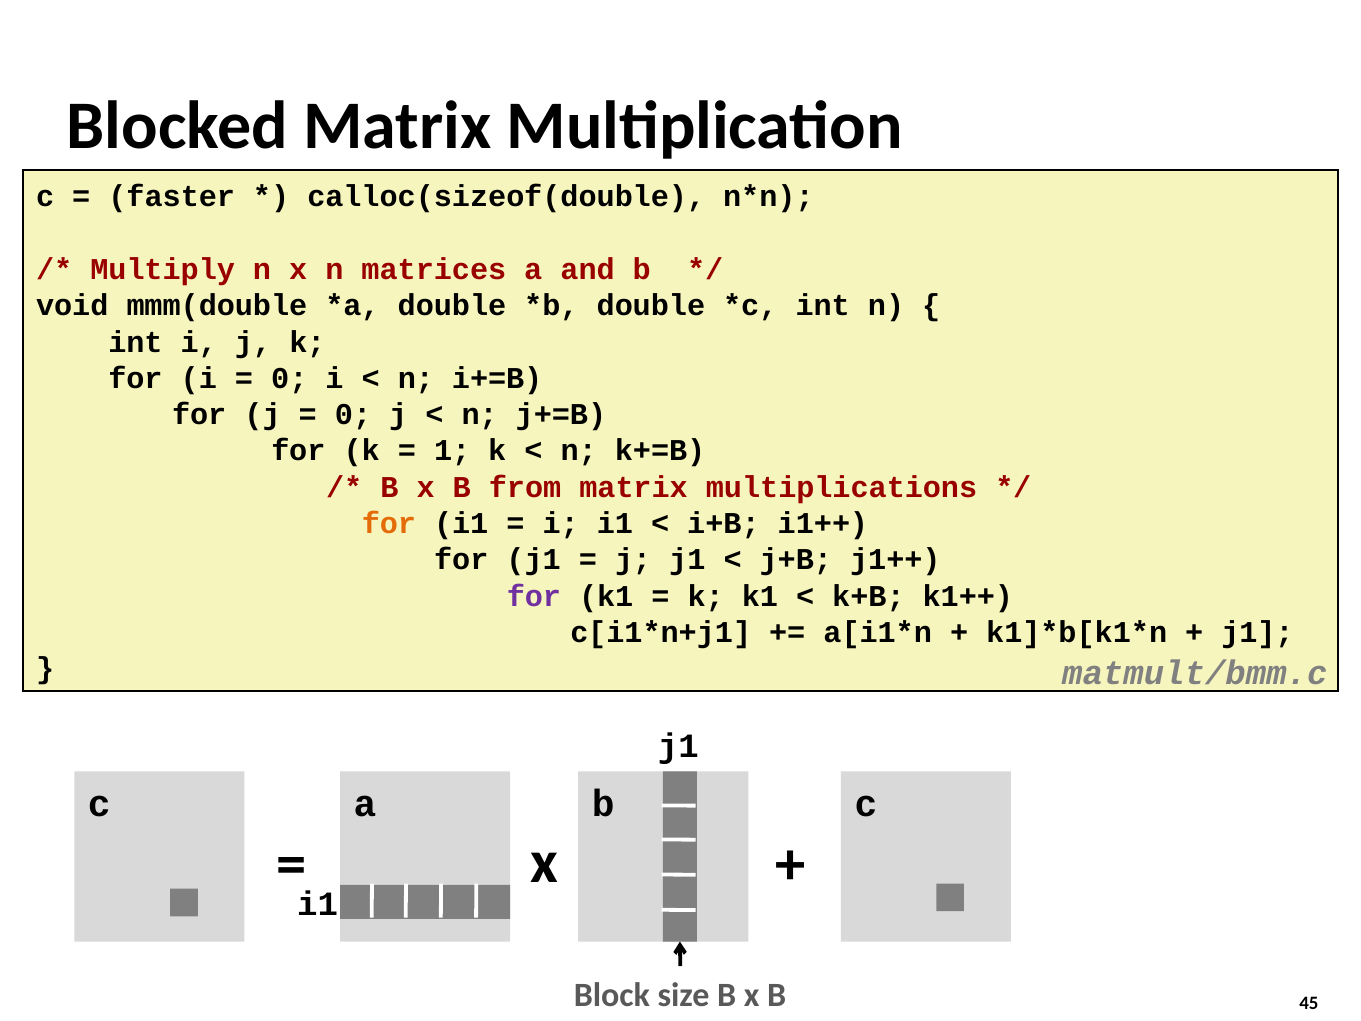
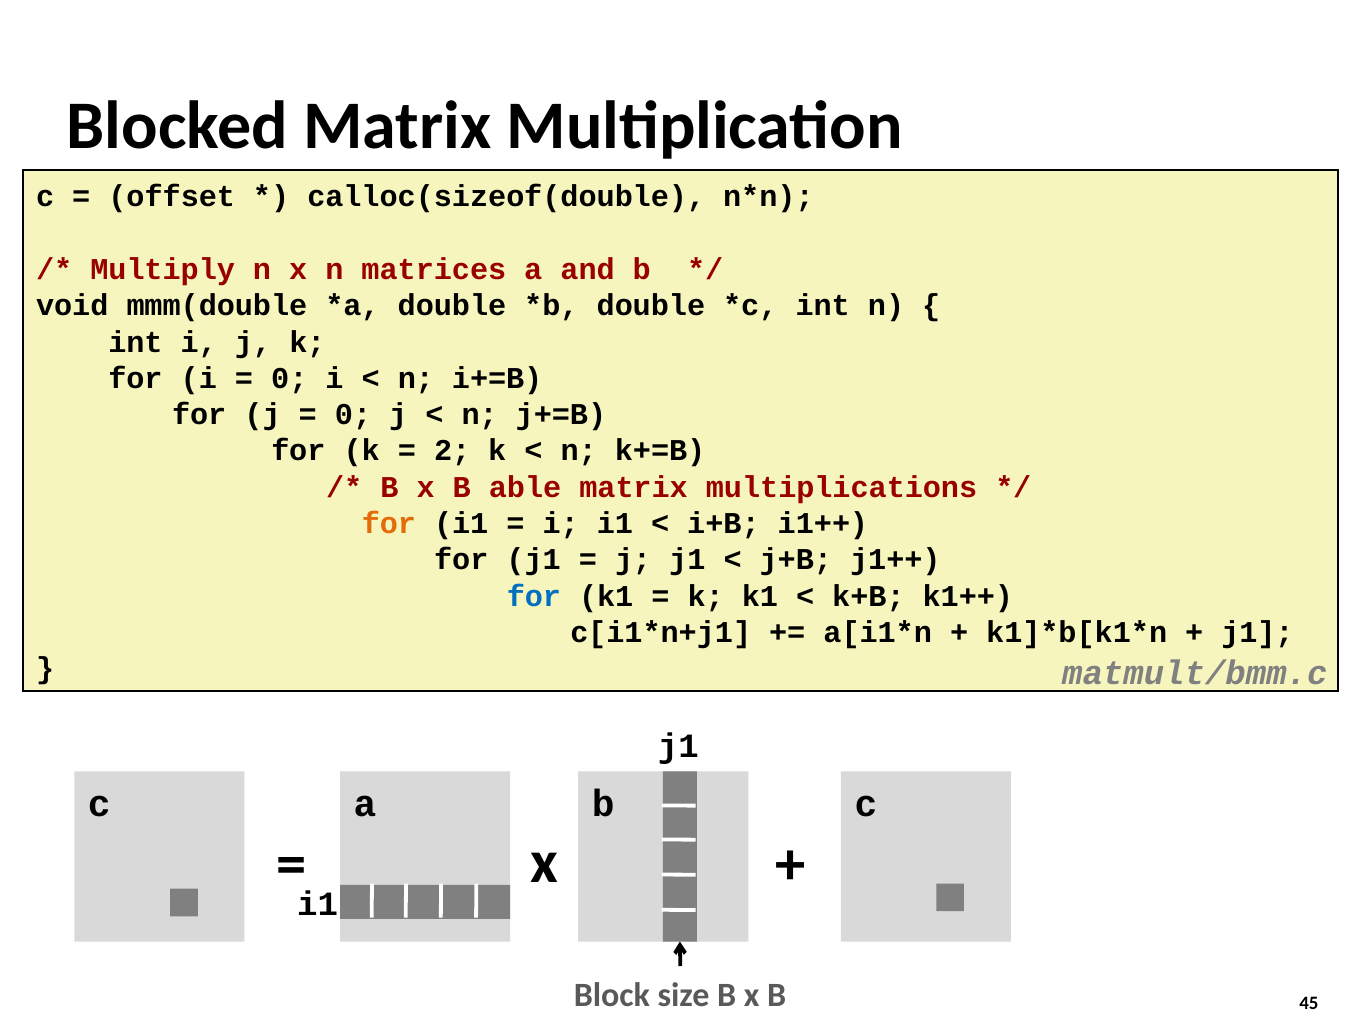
faster: faster -> offset (172, 197)
1: 1 -> 2 (452, 451)
from: from -> able (525, 487)
for colour: purple -> blue (534, 596)
